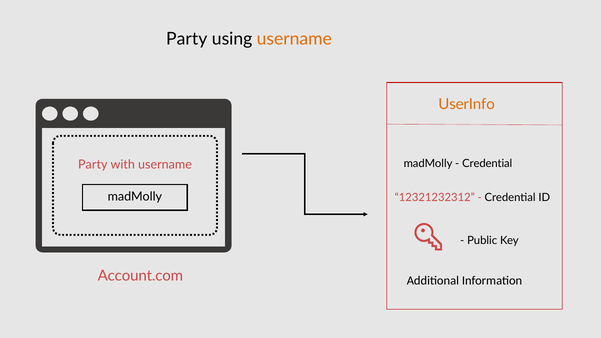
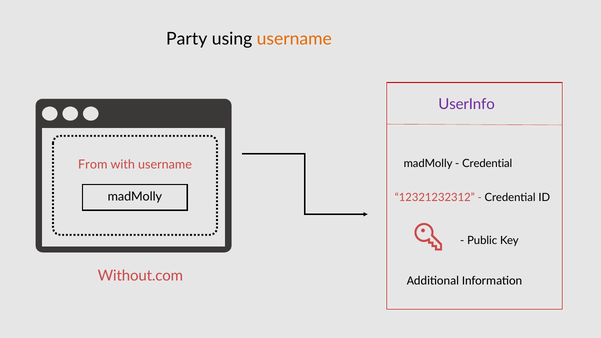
UserInfo colour: orange -> purple (467, 104)
Party: Party -> From (93, 164)
Account.com: Account.com -> Without.com (140, 276)
